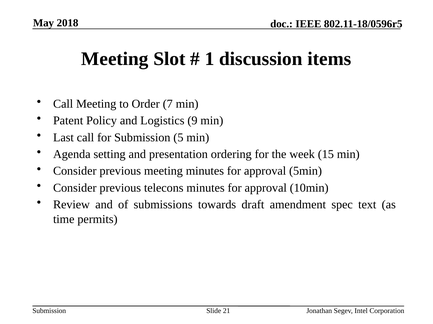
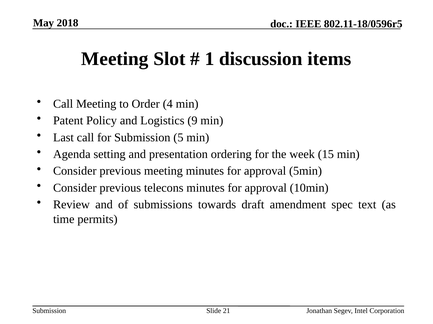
7: 7 -> 4 (168, 104)
